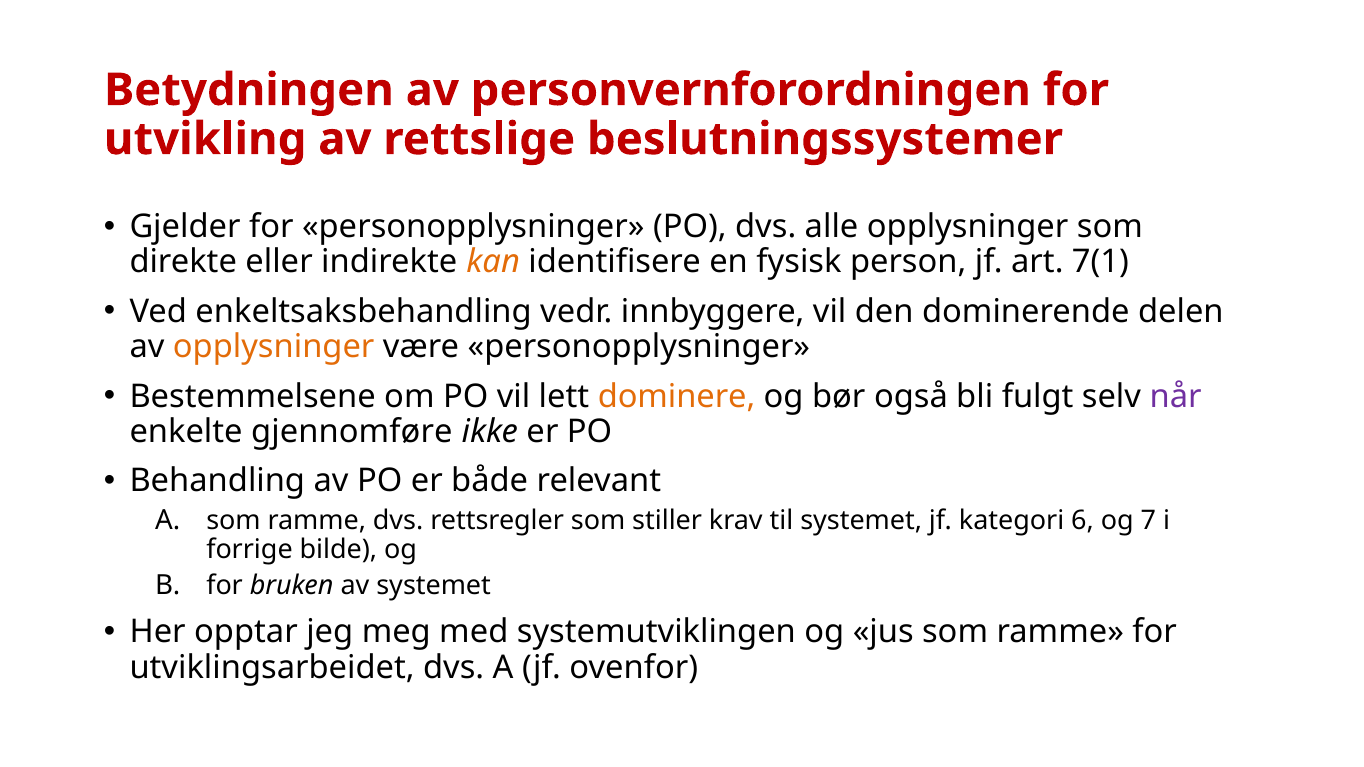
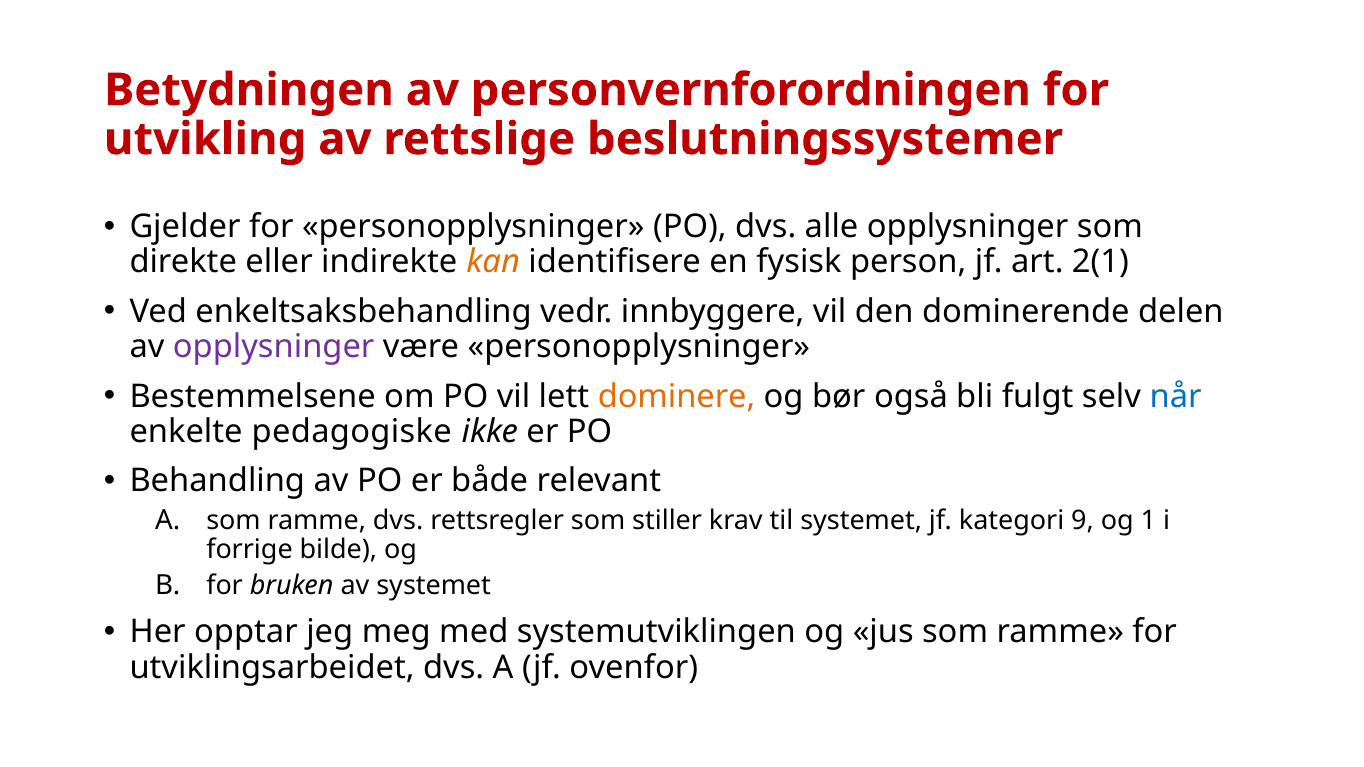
7(1: 7(1 -> 2(1 (1100, 262)
opplysninger colour: orange -> purple (274, 347)
når colour: purple -> blue (1176, 396)
gjennomføre: gjennomføre -> pedagogiske (352, 432)
6: 6 -> 9 (1083, 520)
7: 7 -> 1 (1148, 520)
